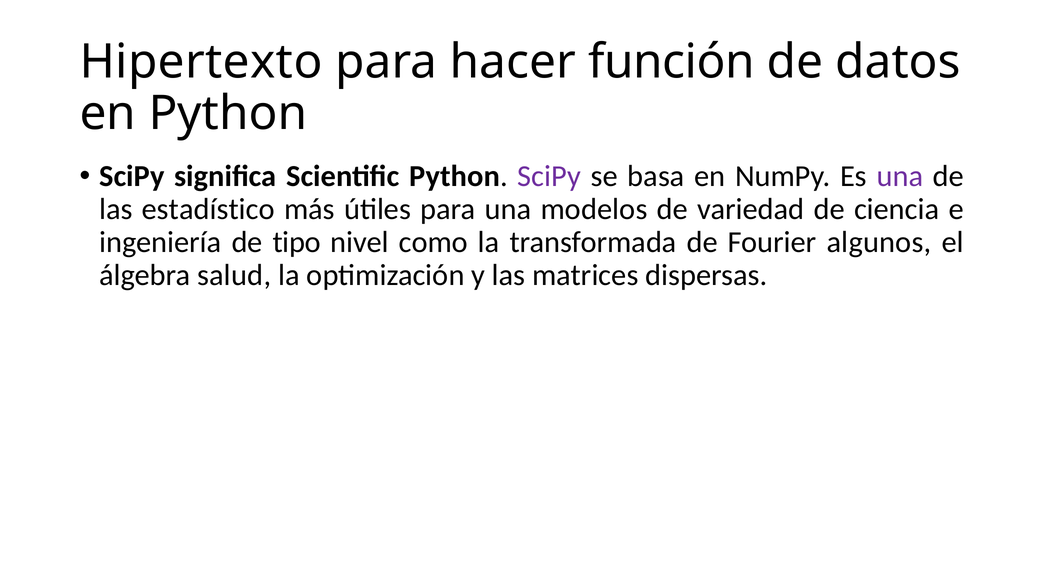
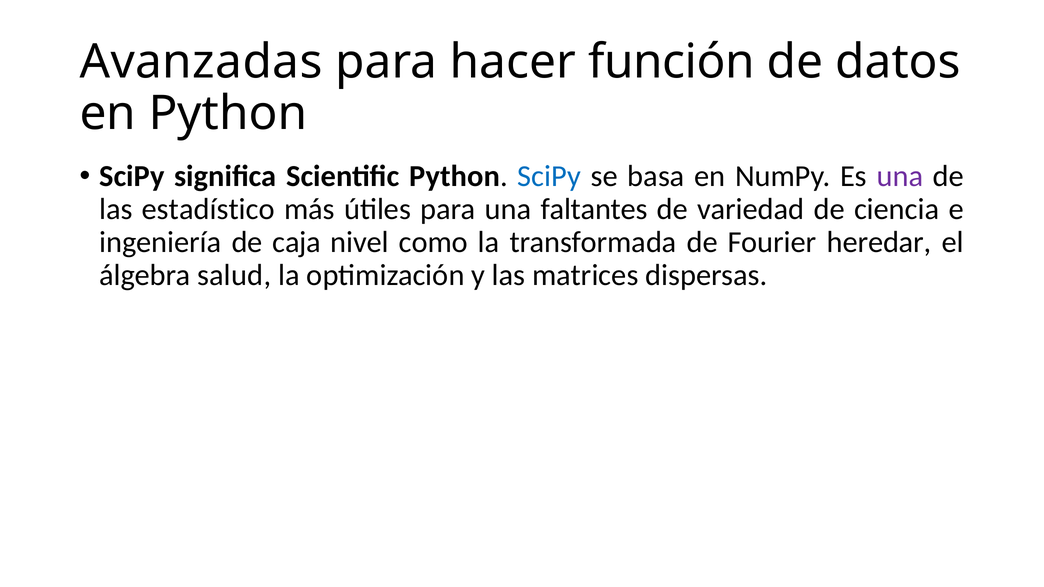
Hipertexto: Hipertexto -> Avanzadas (201, 62)
SciPy colour: purple -> blue (549, 177)
modelos: modelos -> faltantes (594, 209)
tipo: tipo -> caja (297, 242)
algunos: algunos -> heredar (879, 242)
